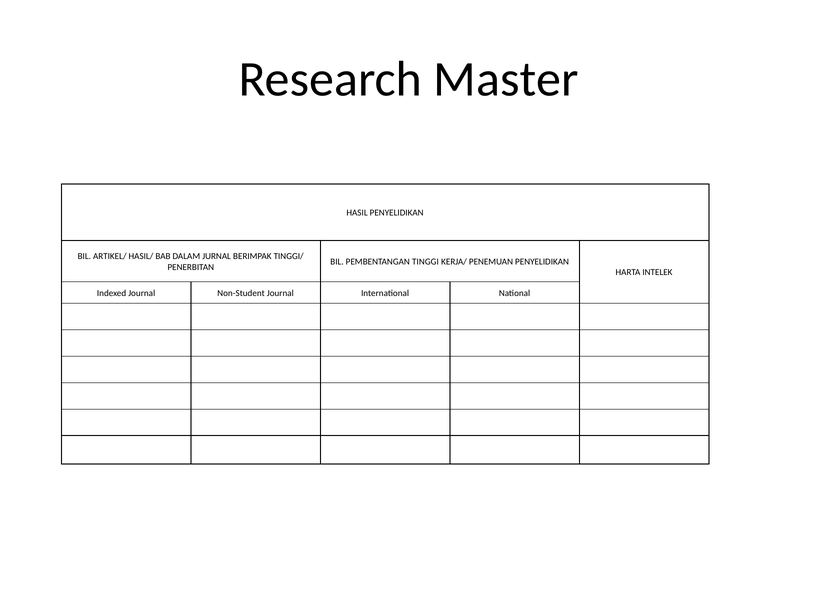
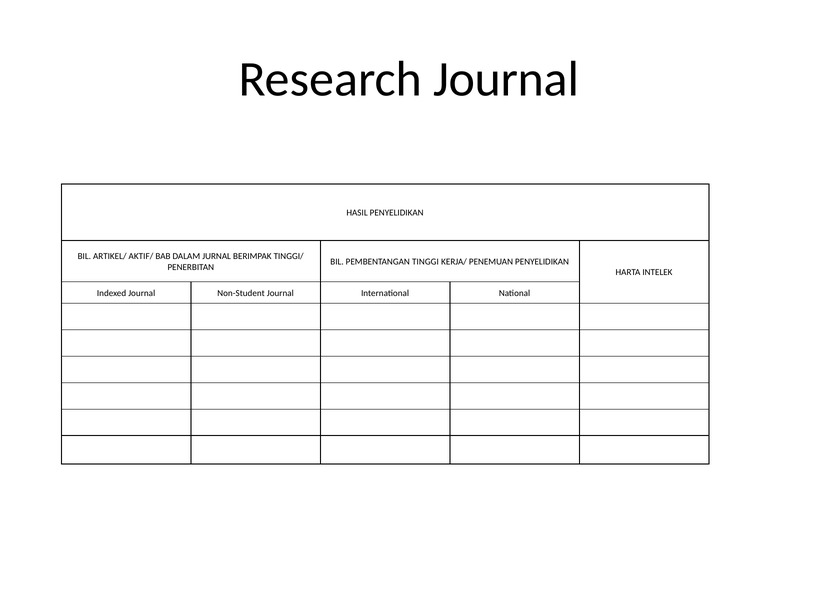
Research Master: Master -> Journal (506, 79)
HASIL/: HASIL/ -> AKTIF/ (141, 256)
